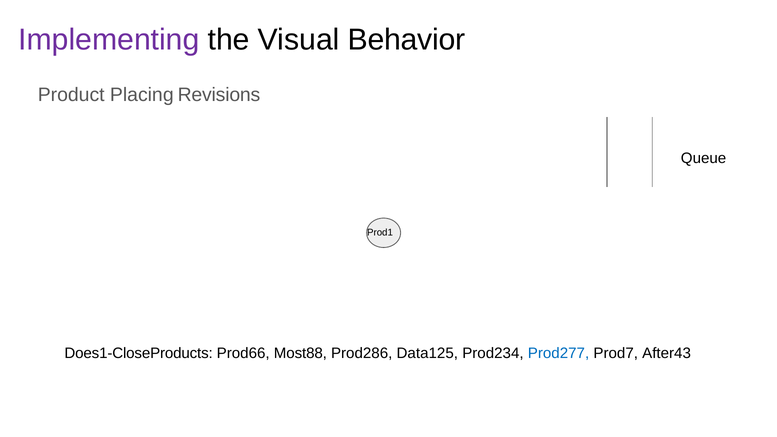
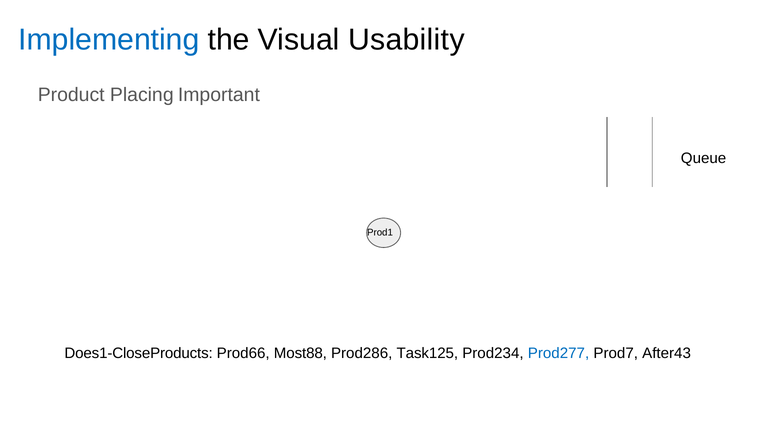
Implementing colour: purple -> blue (109, 40)
Behavior: Behavior -> Usability (406, 40)
Revisions: Revisions -> Important (219, 95)
Data125: Data125 -> Task125 (427, 354)
